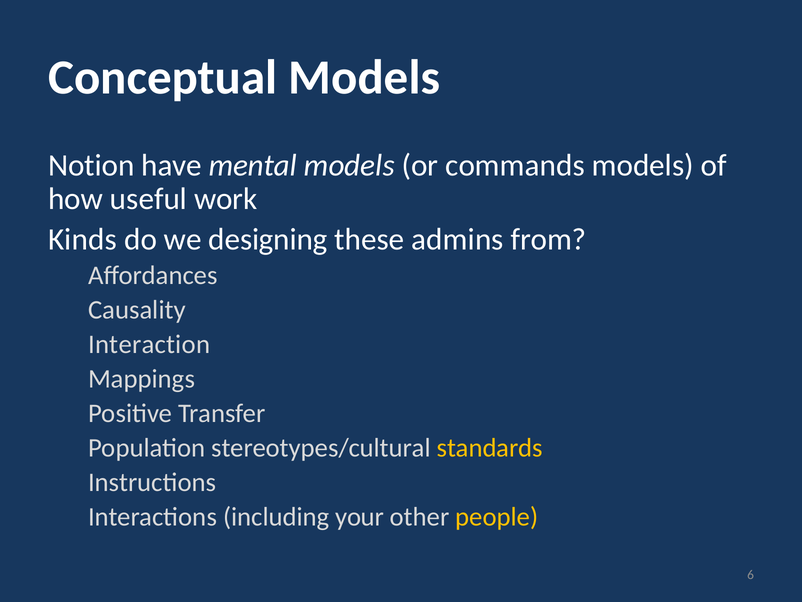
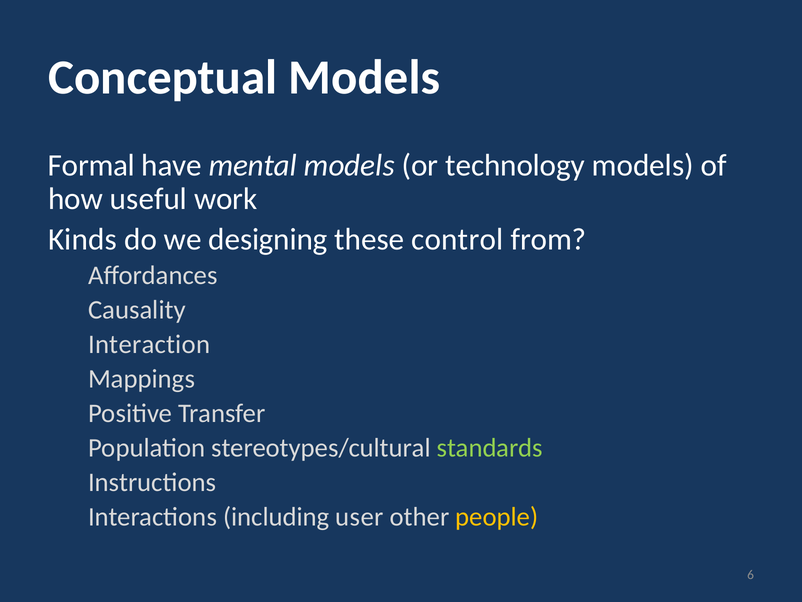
Notion: Notion -> Formal (91, 165)
commands: commands -> technology (515, 165)
admins: admins -> control (457, 239)
standards colour: yellow -> light green (490, 448)
your: your -> user (359, 517)
